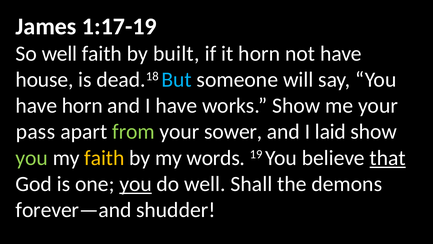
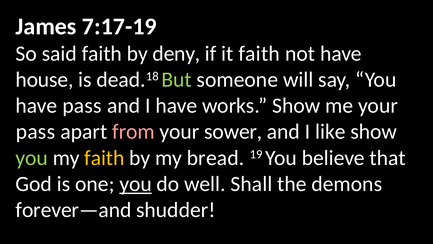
1:17-19: 1:17-19 -> 7:17-19 (119, 26)
So well: well -> said (59, 54)
built: built -> deny (176, 54)
it horn: horn -> faith (259, 54)
But colour: light blue -> light green (177, 80)
have horn: horn -> pass (82, 106)
from colour: light green -> pink (134, 132)
laid: laid -> like (330, 132)
words: words -> bread (216, 158)
that underline: present -> none (388, 158)
